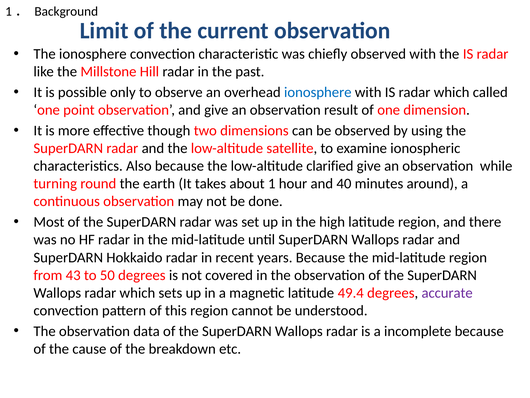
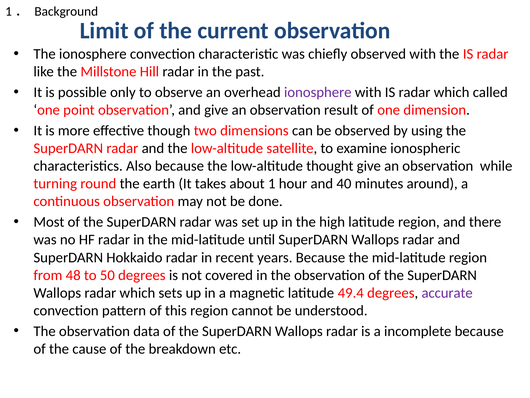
ionosphere colour: blue -> purple (318, 92)
clarified: clarified -> thought (330, 166)
43: 43 -> 48 (73, 275)
